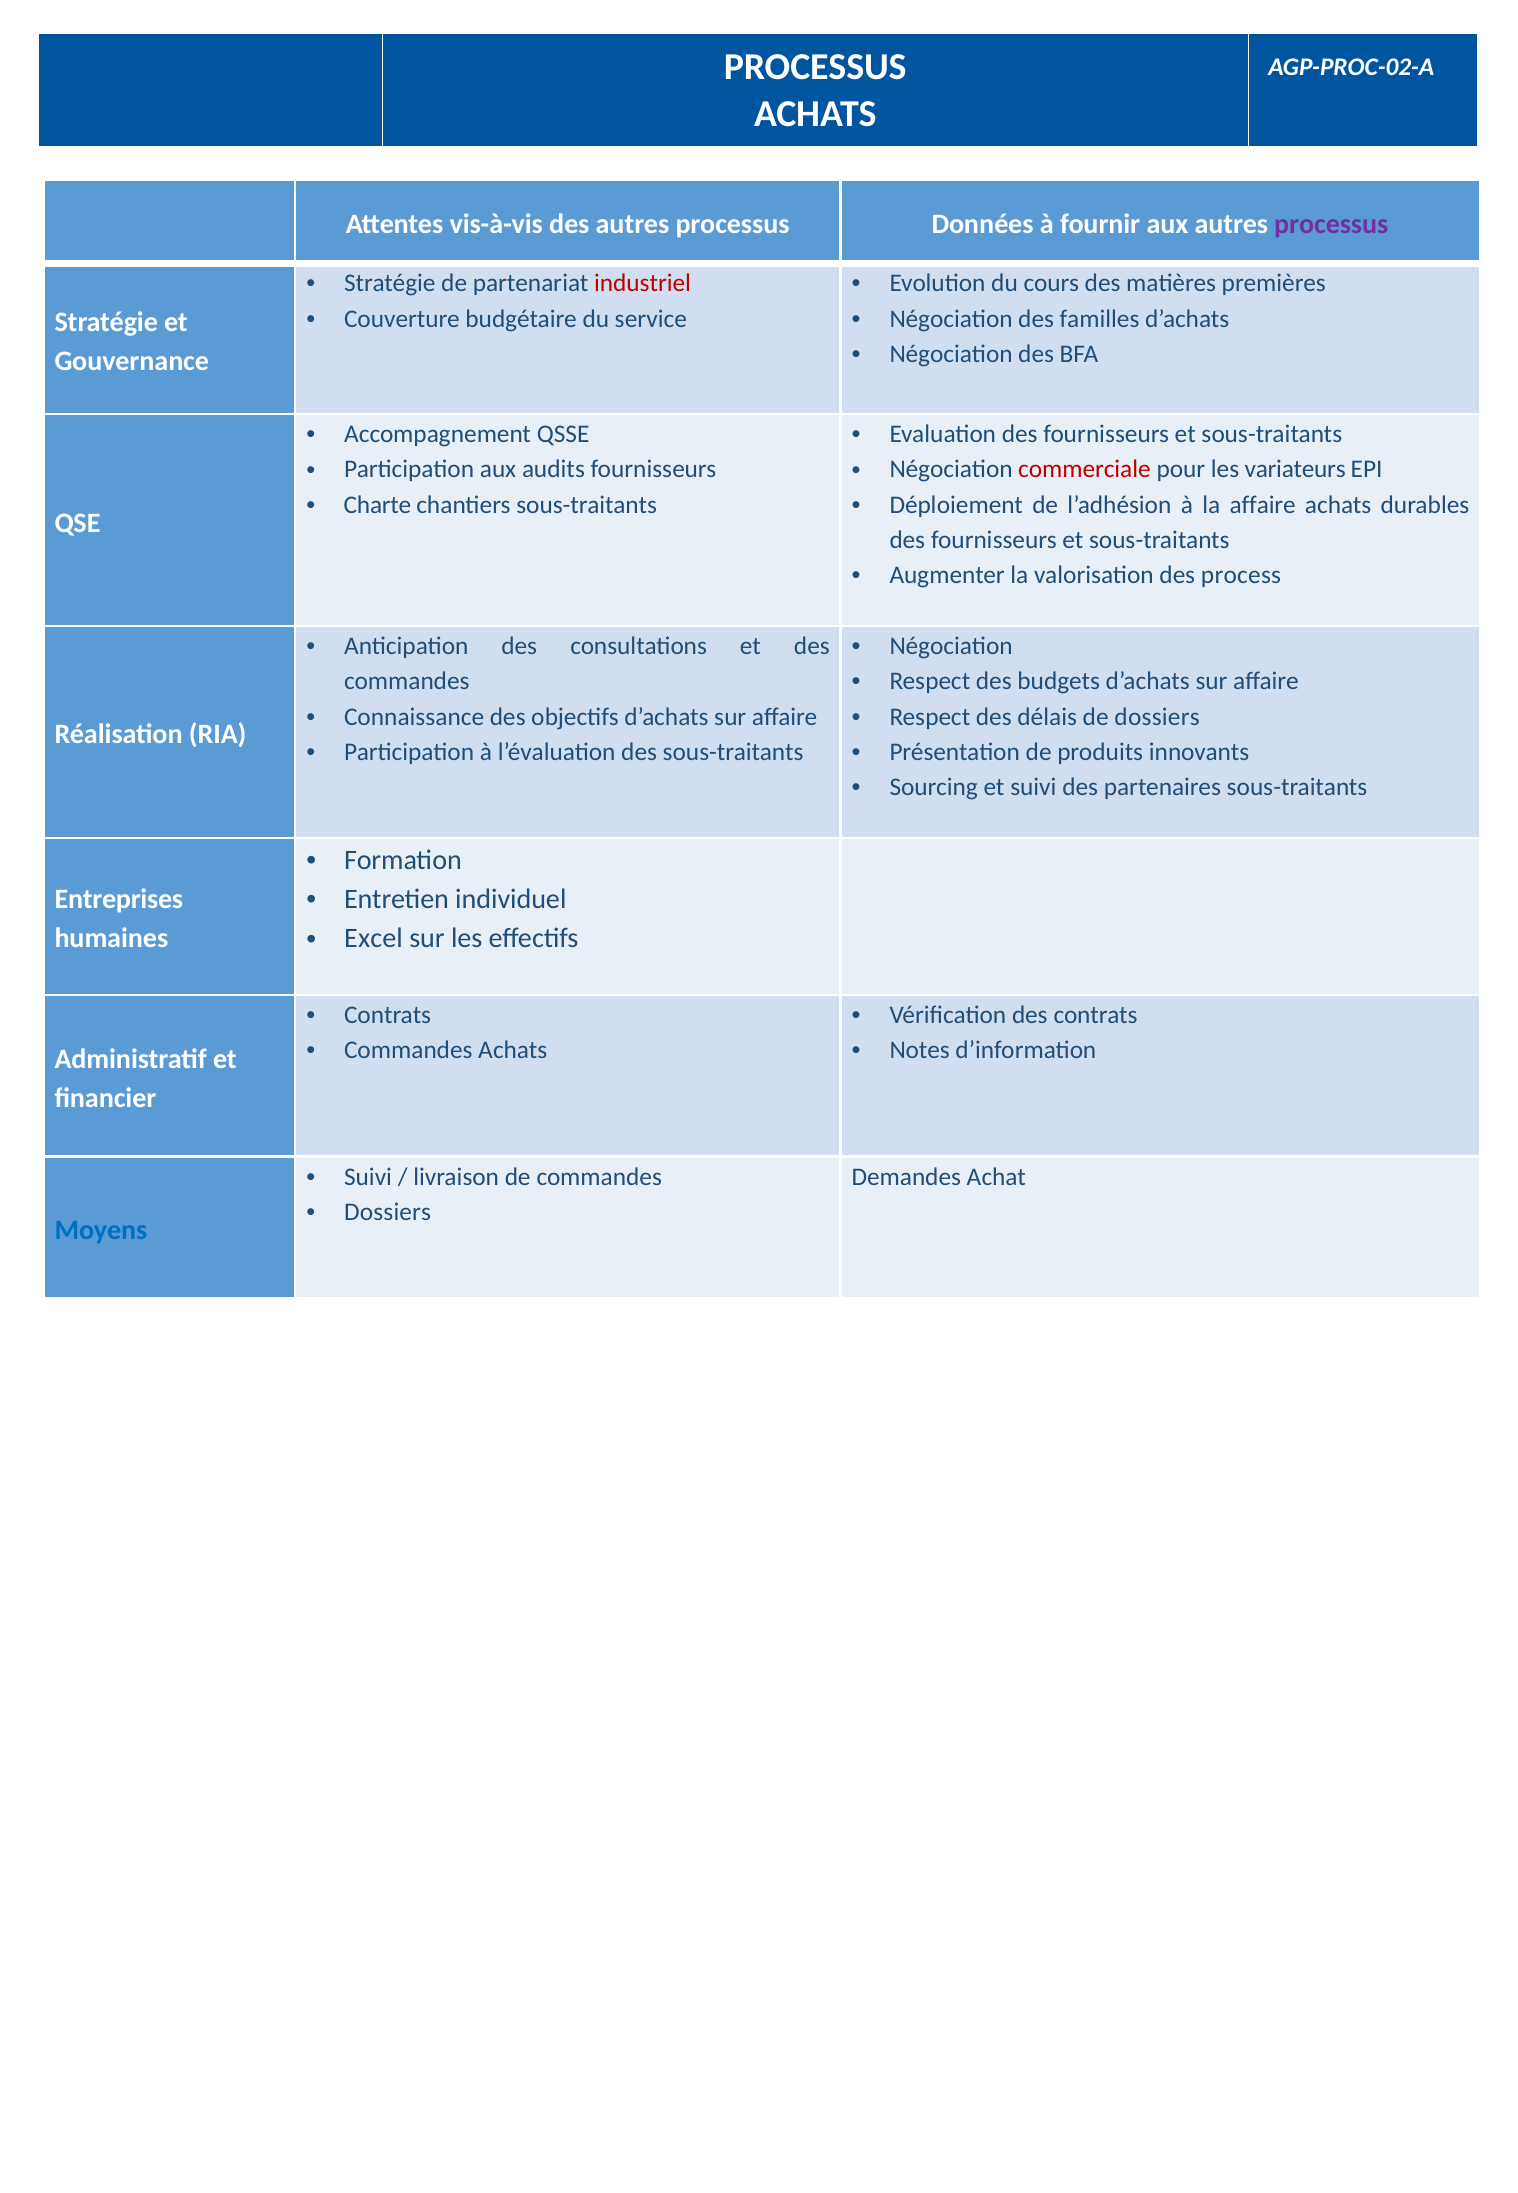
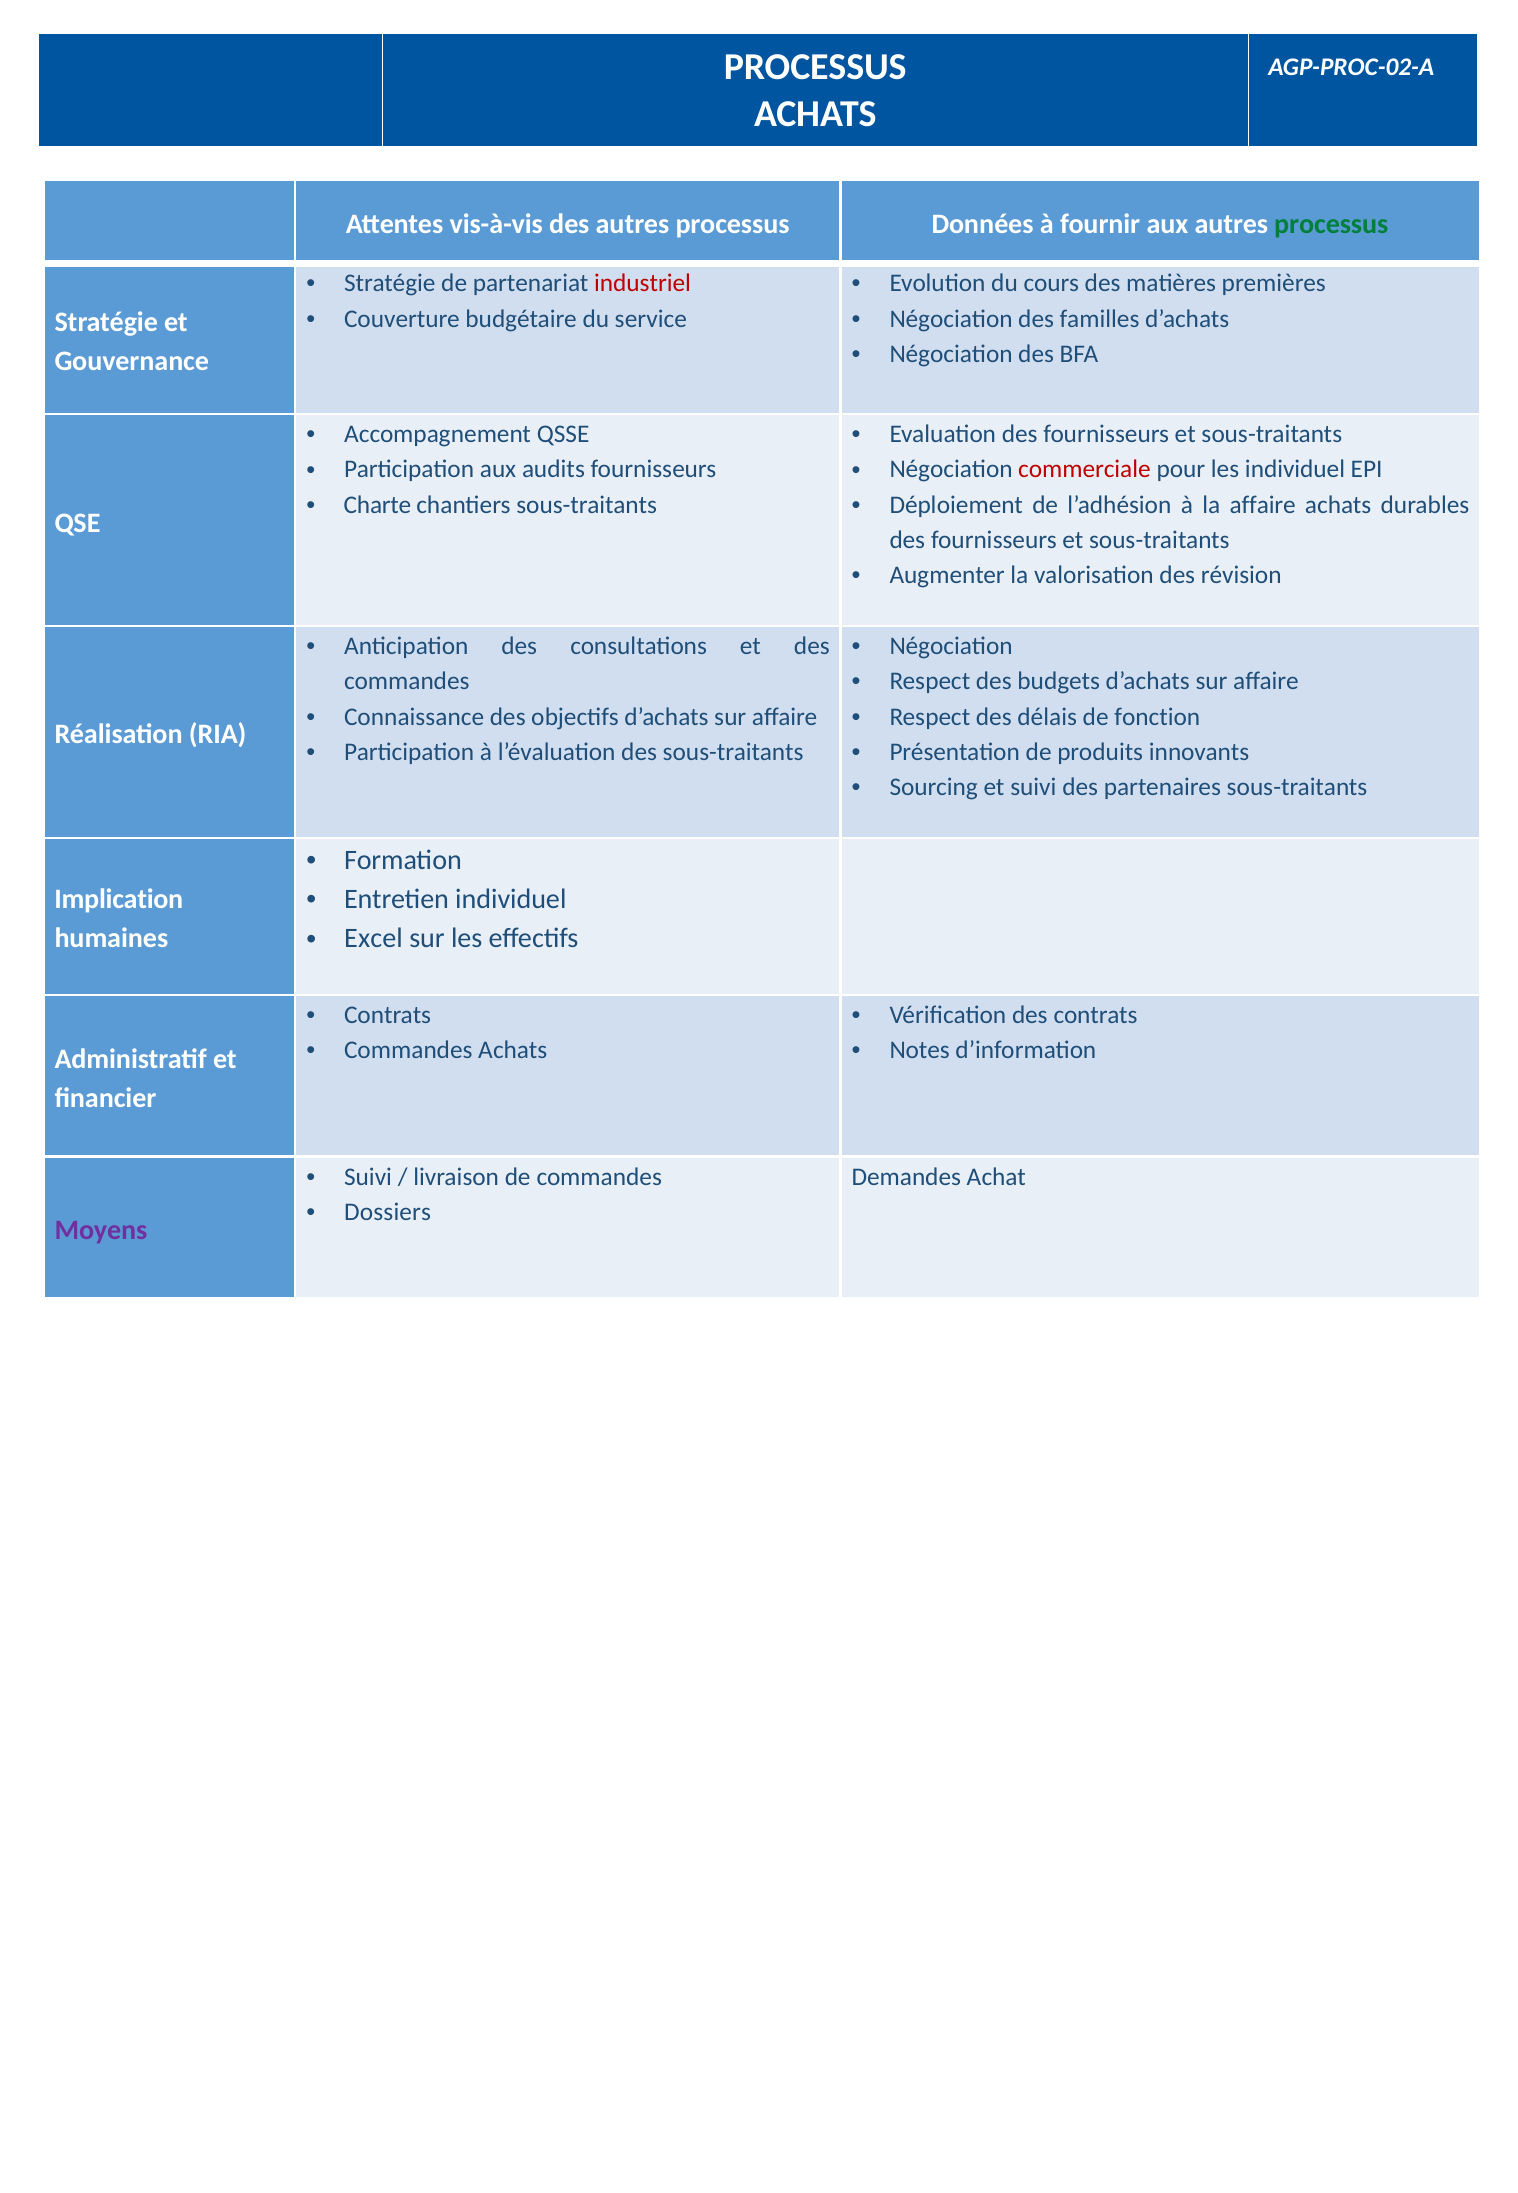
processus colour: purple -> green (1331, 225)
les variateurs: variateurs -> individuel (1295, 469)
process: process -> révision (1241, 575)
de dossiers: dossiers -> fonction (1157, 717)
Entreprises: Entreprises -> Implication (119, 899)
Moyens colour: blue -> purple (101, 1230)
